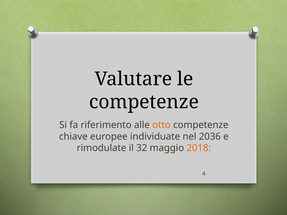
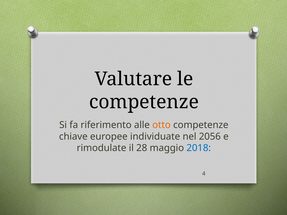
2036: 2036 -> 2056 (210, 137)
32: 32 -> 28 (142, 148)
2018 colour: orange -> blue (199, 148)
